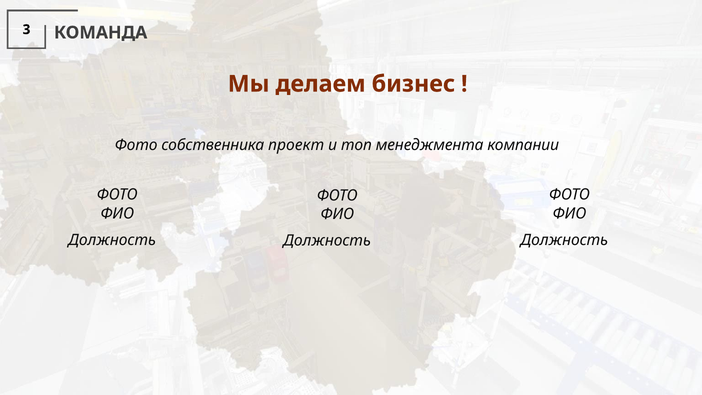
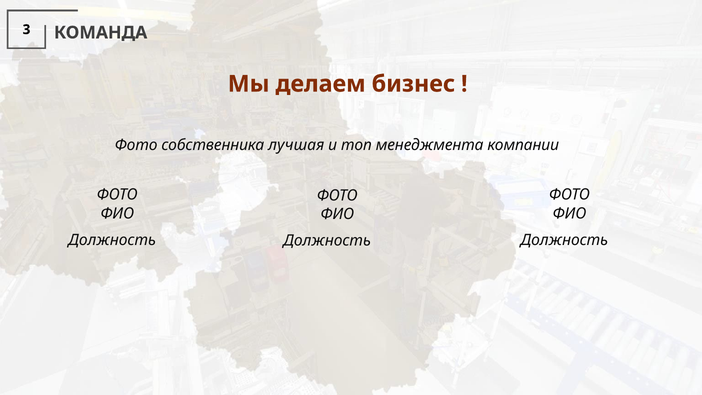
проект: проект -> лучшая (296, 145)
